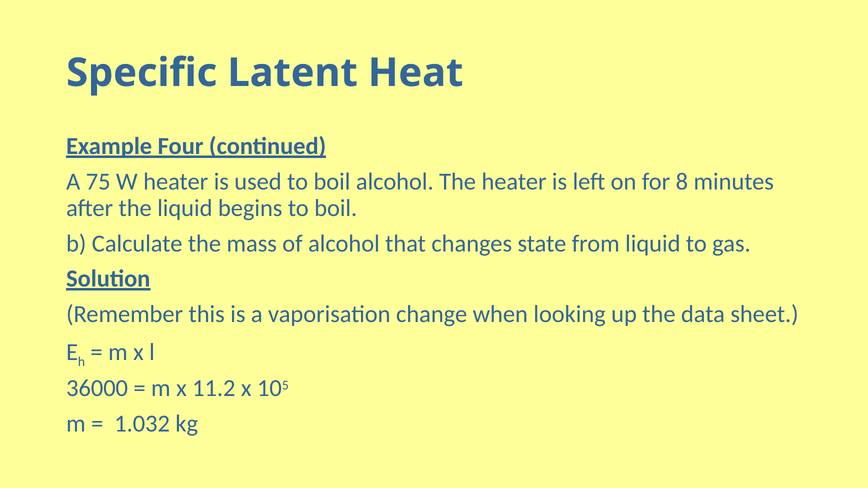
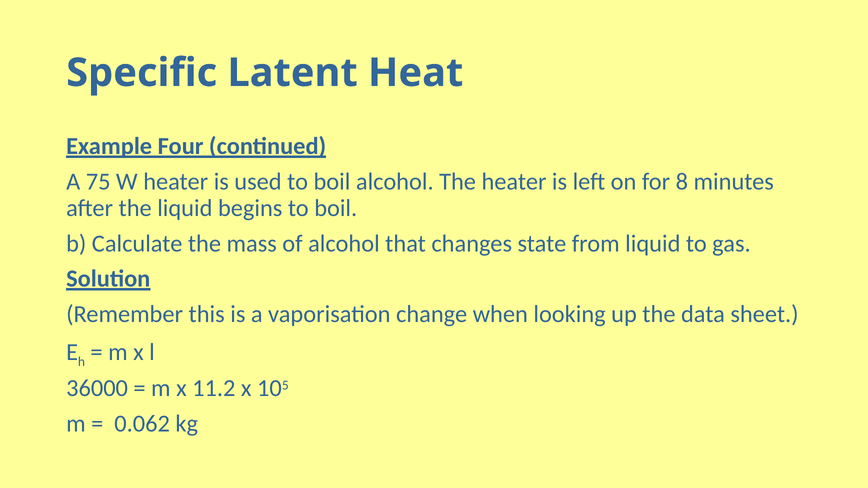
1.032: 1.032 -> 0.062 (142, 424)
